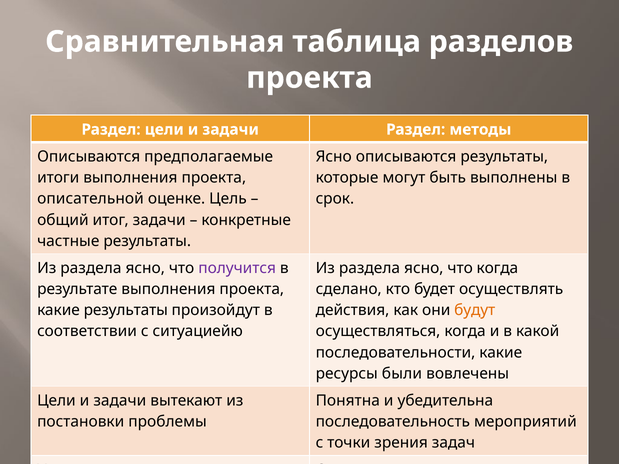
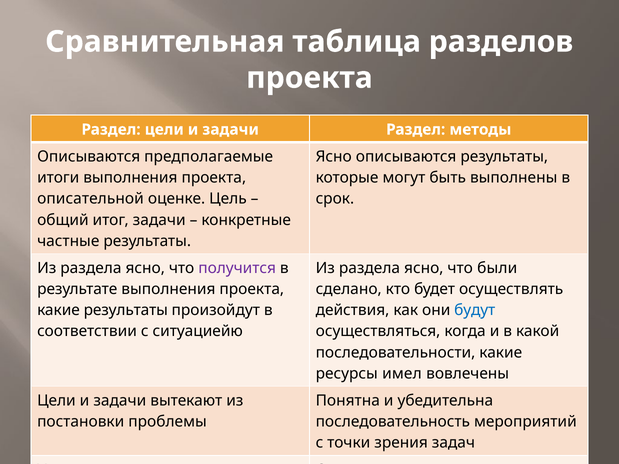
что когда: когда -> были (497, 268)
будут colour: orange -> blue (475, 310)
были: были -> имел (402, 374)
